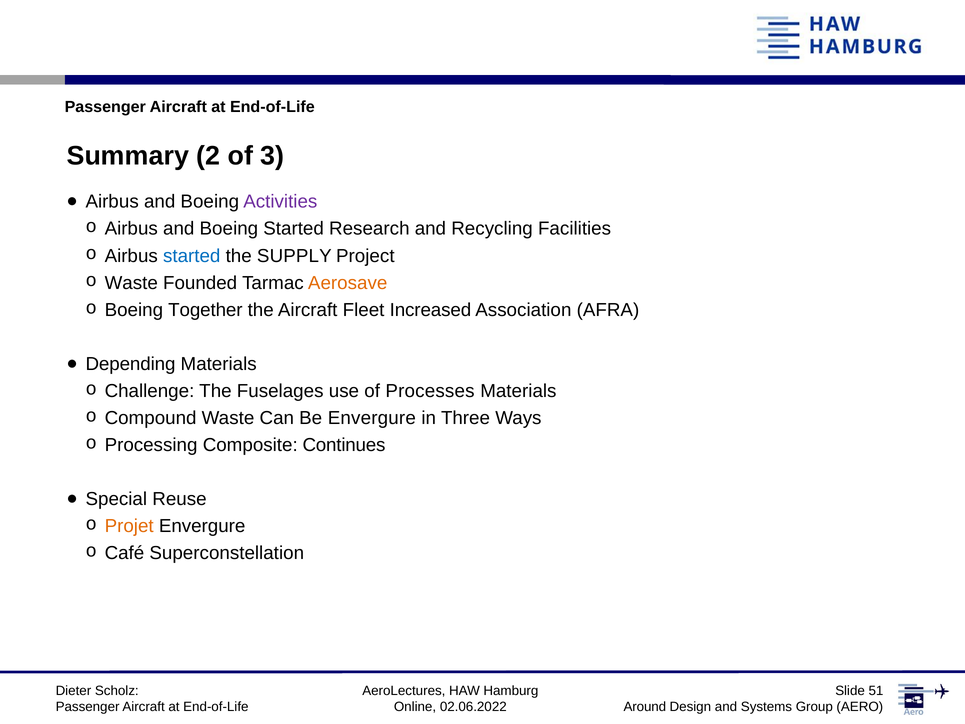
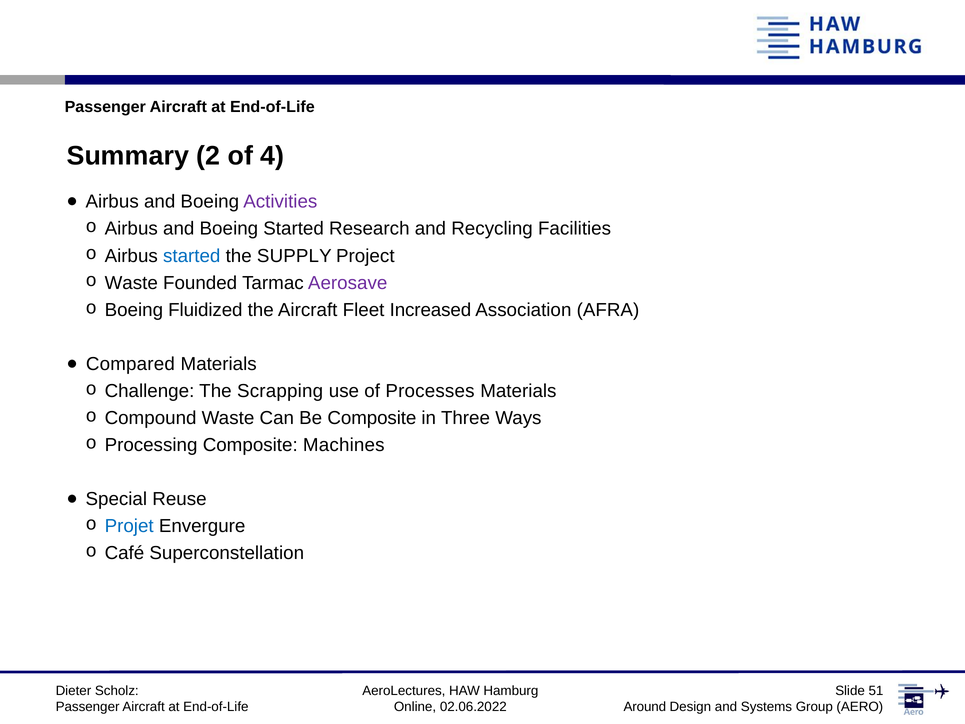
3: 3 -> 4 (272, 156)
Aerosave colour: orange -> purple (348, 283)
Together: Together -> Fluidized (205, 310)
Depending: Depending -> Compared (130, 364)
Fuselages: Fuselages -> Scrapping (280, 391)
Be Envergure: Envergure -> Composite (372, 418)
Continues: Continues -> Machines (344, 445)
Projet colour: orange -> blue (129, 526)
